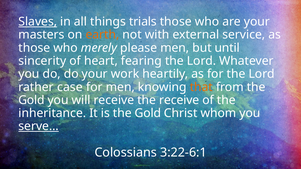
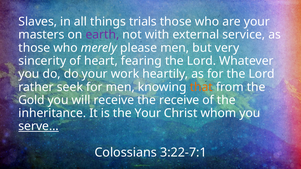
Slaves underline: present -> none (38, 22)
earth colour: orange -> purple (102, 35)
until: until -> very (227, 48)
case: case -> seek (70, 87)
is the Gold: Gold -> Your (148, 113)
3:22-6:1: 3:22-6:1 -> 3:22-7:1 (183, 153)
